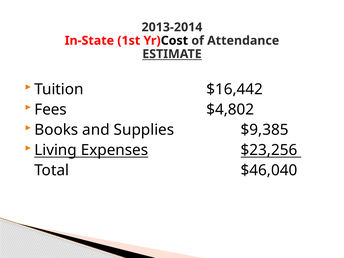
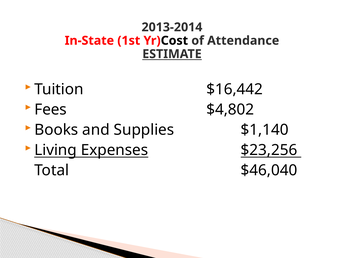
$9,385: $9,385 -> $1,140 (265, 130)
